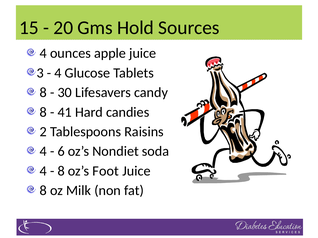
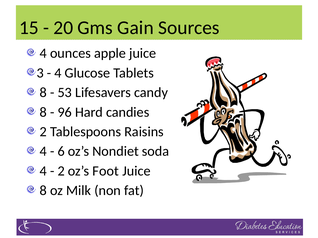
Hold: Hold -> Gain (135, 28)
30: 30 -> 53 (65, 93)
41: 41 -> 96 (65, 112)
8: 8 -> 2 (61, 171)
